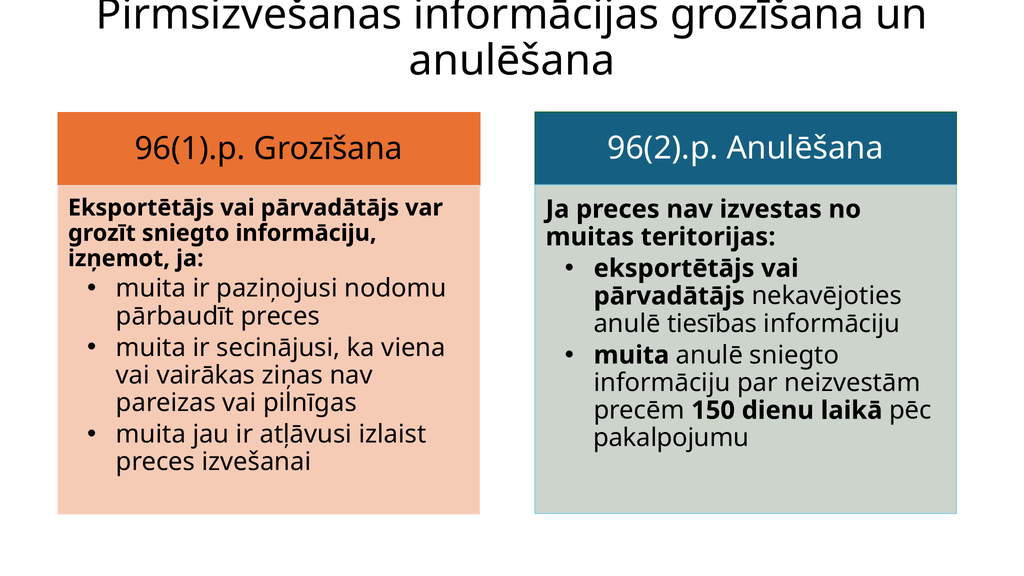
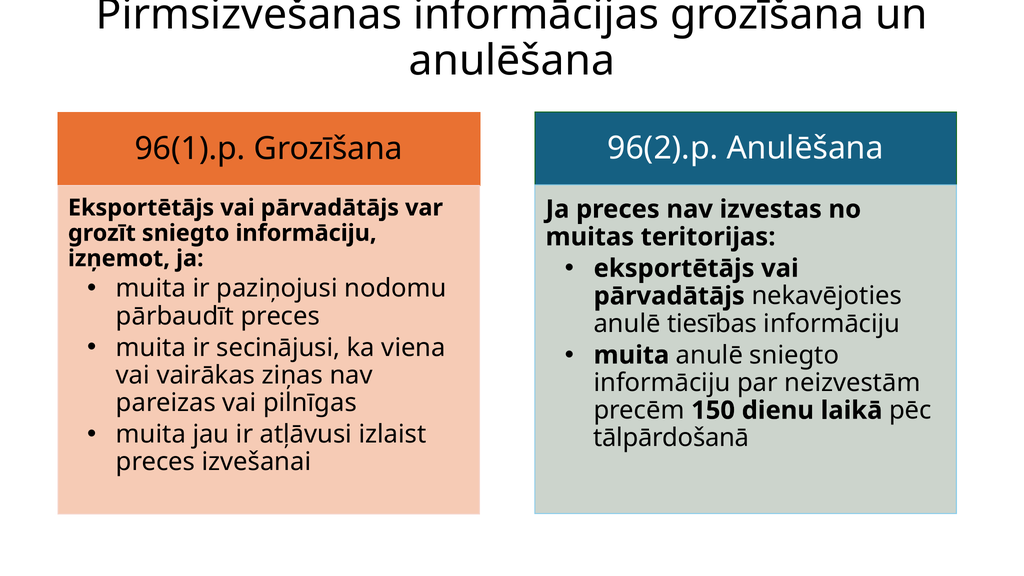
pakalpojumu: pakalpojumu -> tālpārdošanā (671, 438)
